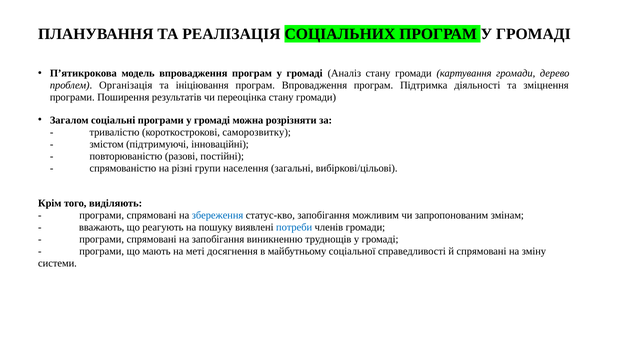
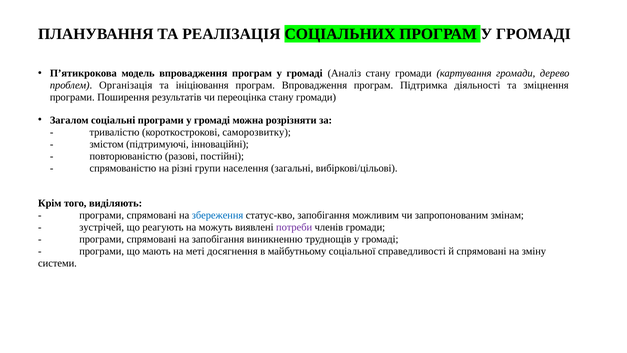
вважають: вважають -> зустрічей (102, 227)
пошуку: пошуку -> можуть (216, 227)
потреби colour: blue -> purple (294, 227)
